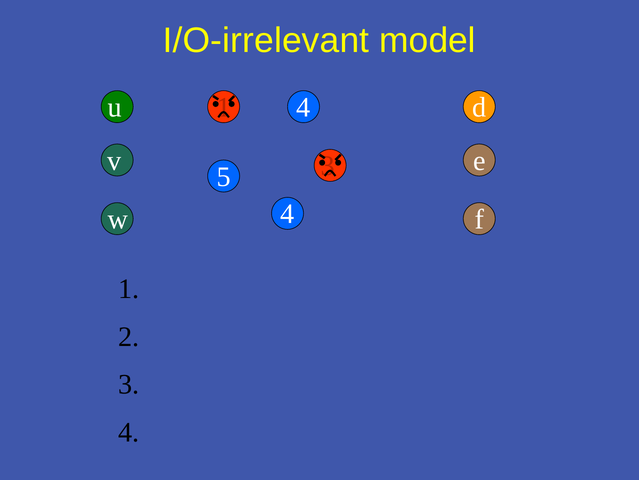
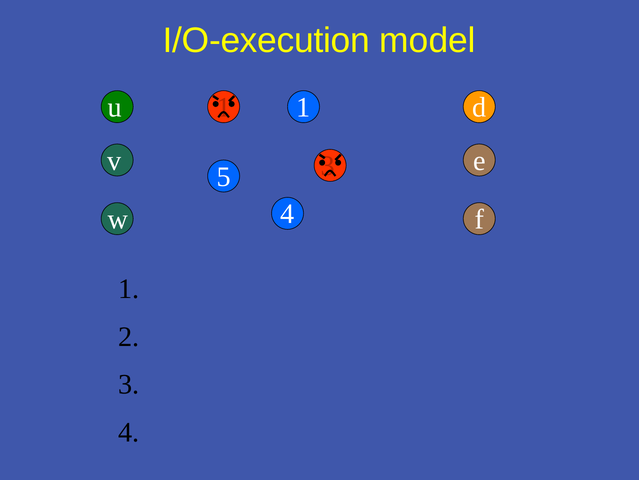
I/O-irrelevant: I/O-irrelevant -> I/O-execution (266, 40)
4: 4 -> 1 (304, 107)
